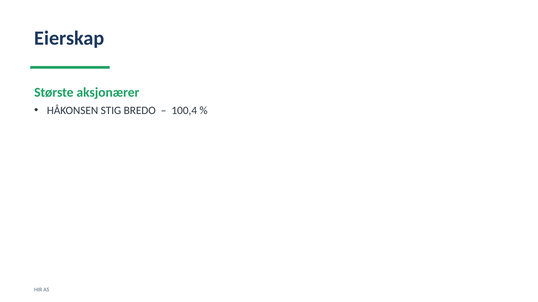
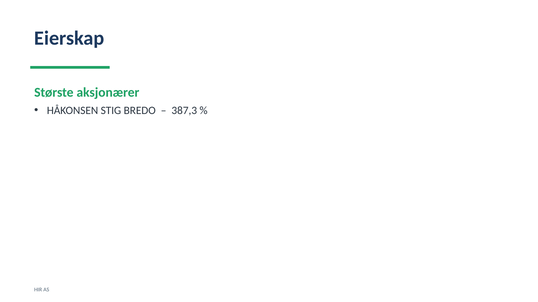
100,4: 100,4 -> 387,3 (184, 111)
